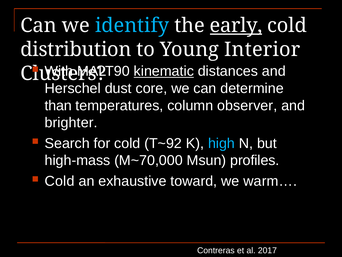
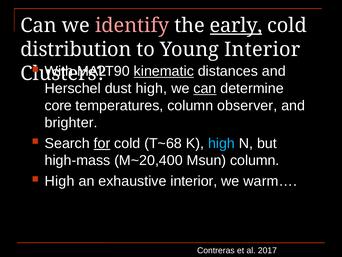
identify colour: light blue -> pink (132, 26)
dust core: core -> high (151, 88)
can underline: none -> present (205, 88)
than: than -> core (58, 105)
for underline: none -> present (102, 143)
T~92: T~92 -> T~68 (163, 143)
M~70,000: M~70,000 -> M~20,400 (148, 160)
Msun profiles: profiles -> column (255, 160)
Cold: Cold -> High (60, 181)
exhaustive toward: toward -> interior (194, 181)
